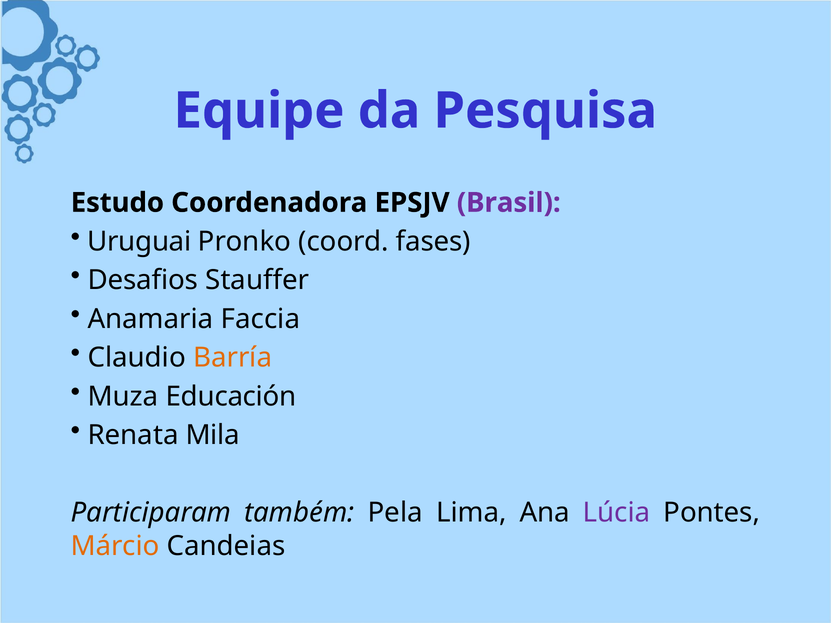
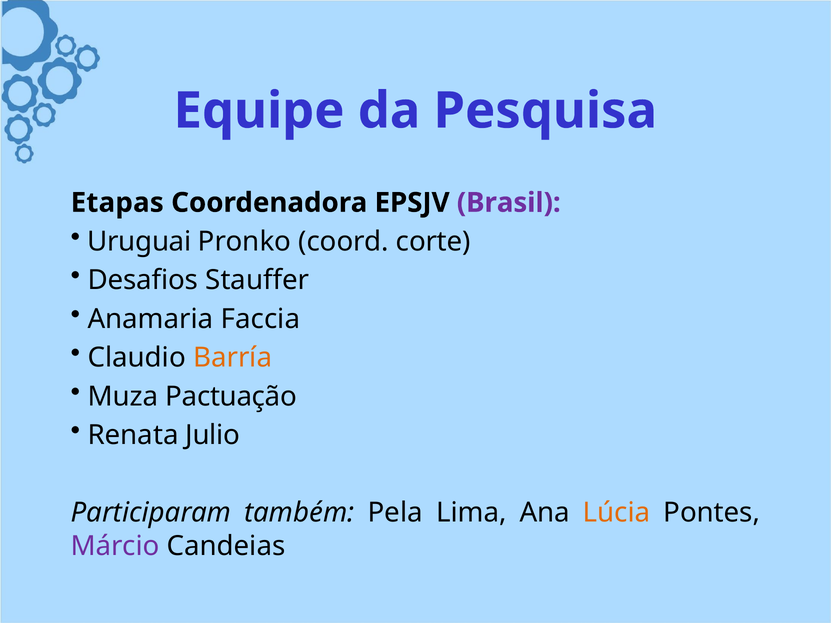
Estudo: Estudo -> Etapas (117, 203)
fases: fases -> corte (433, 242)
Educación: Educación -> Pactuação (231, 397)
Mila: Mila -> Julio (213, 435)
Lúcia colour: purple -> orange (617, 513)
Márcio colour: orange -> purple (115, 546)
